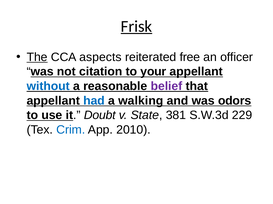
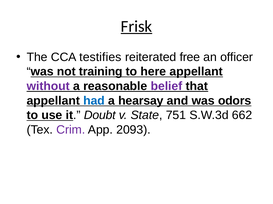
The underline: present -> none (37, 57)
aspects: aspects -> testifies (100, 57)
citation: citation -> training (101, 72)
your: your -> here (153, 72)
without colour: blue -> purple (48, 86)
walking: walking -> hearsay (141, 101)
381: 381 -> 751 (176, 116)
229: 229 -> 662 (242, 116)
Crim colour: blue -> purple (71, 130)
2010: 2010 -> 2093 (133, 130)
